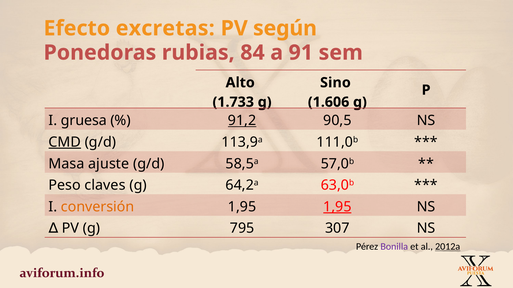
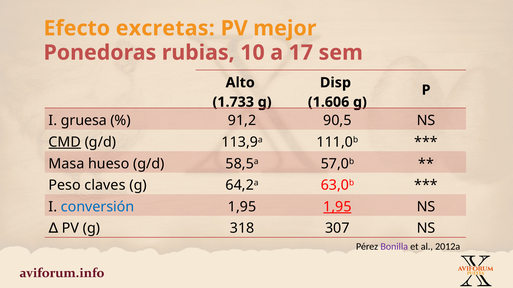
según: según -> mejor (285, 28)
84: 84 -> 10 (252, 53)
91: 91 -> 17 (301, 53)
Sino: Sino -> Disp (335, 83)
91,2 underline: present -> none (242, 121)
ajuste: ajuste -> hueso (109, 164)
conversión colour: orange -> blue (98, 207)
795: 795 -> 318 (242, 229)
2012a underline: present -> none (448, 247)
